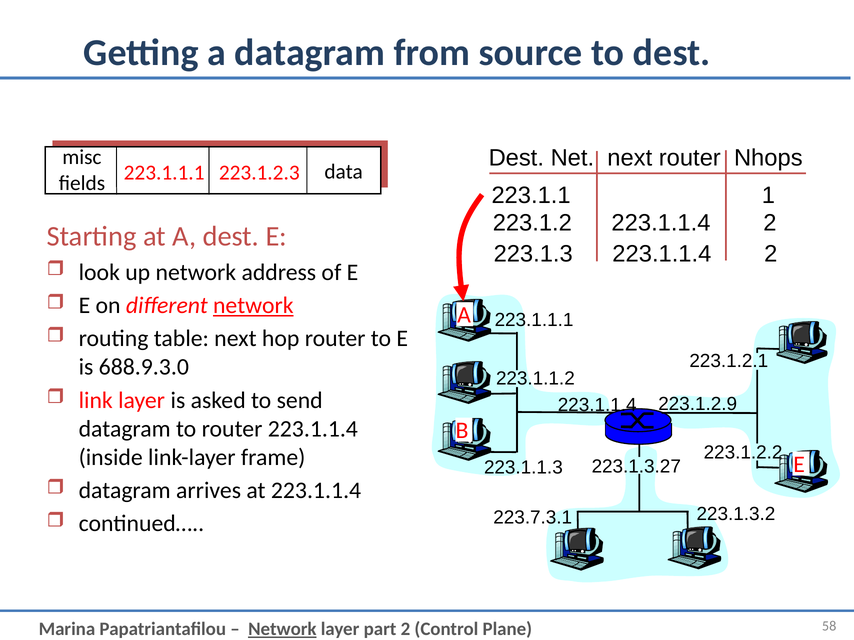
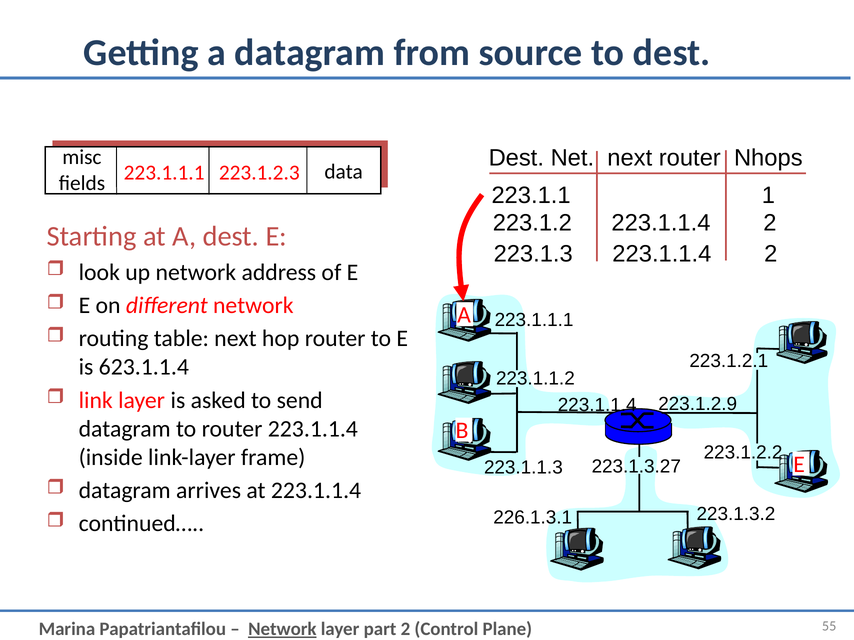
network underline: present -> none (253, 306)
688.9.3.0: 688.9.3.0 -> 623.1.1.4 (144, 367)
223.7.3.1: 223.7.3.1 -> 226.1.3.1 (533, 518)
58: 58 -> 55 (829, 627)
